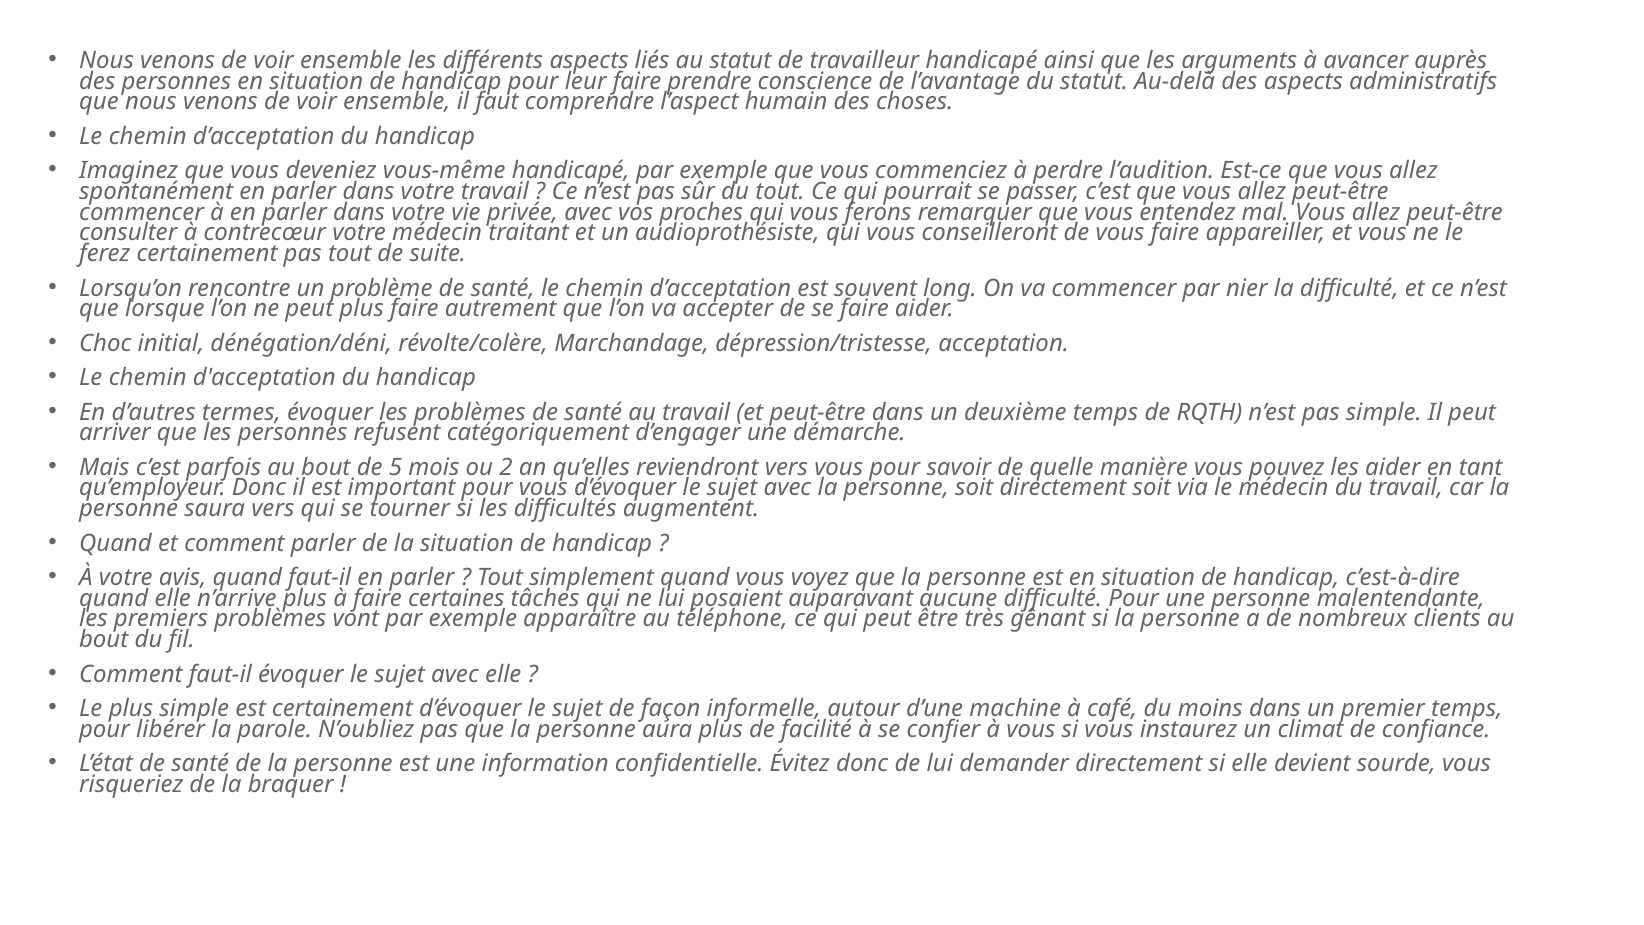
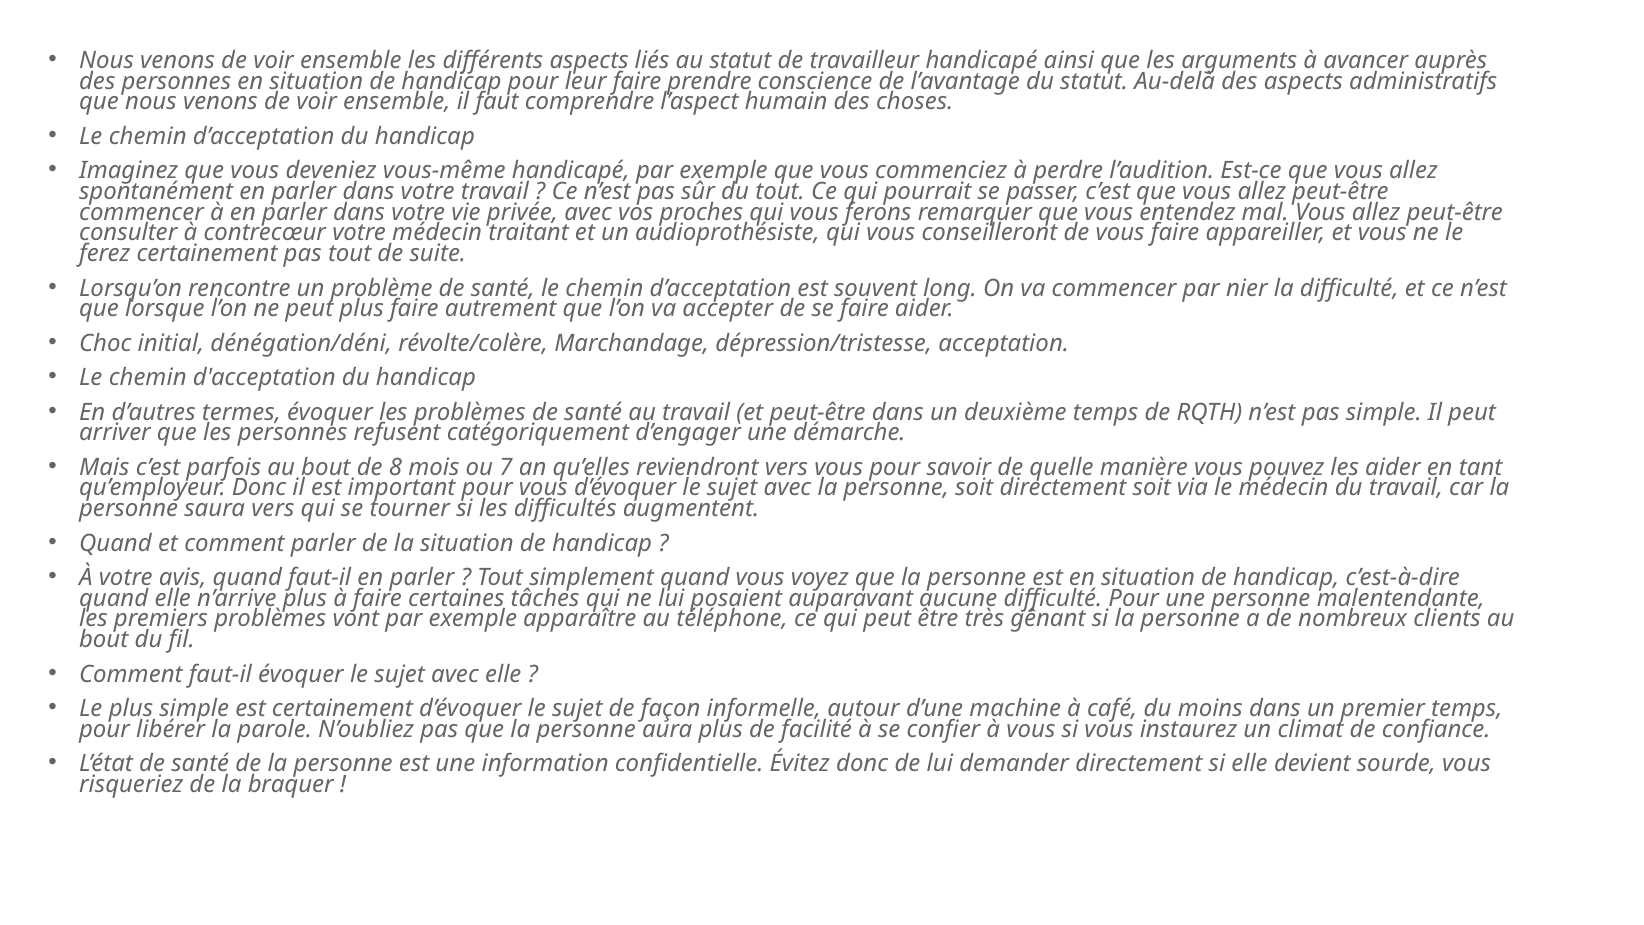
5: 5 -> 8 (395, 467)
2: 2 -> 7 (506, 467)
